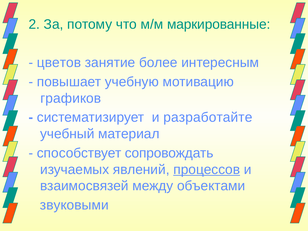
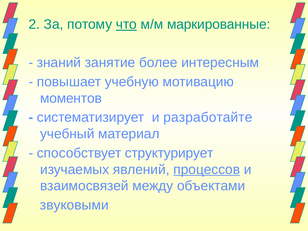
что underline: none -> present (126, 24)
цветов: цветов -> знаний (59, 63)
графиков: графиков -> моментов (71, 98)
сопровождать: сопровождать -> структурирует (169, 153)
